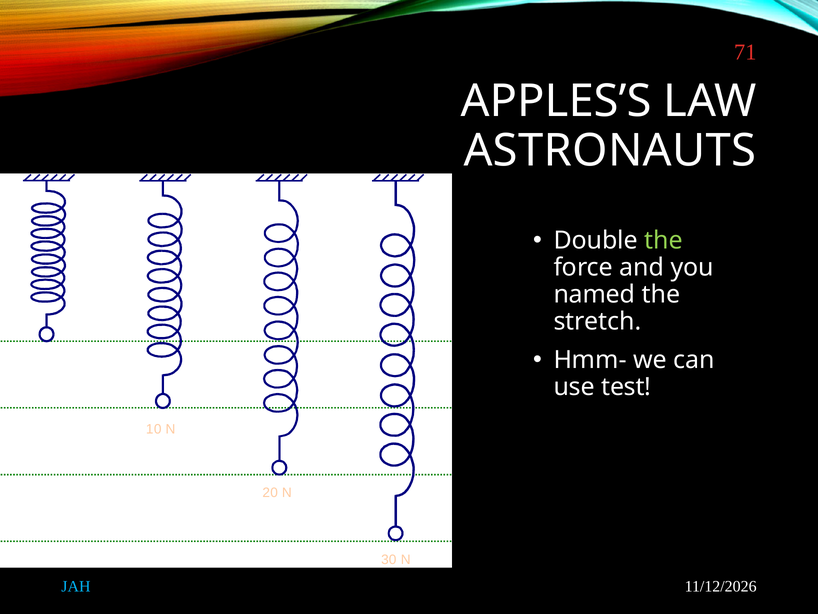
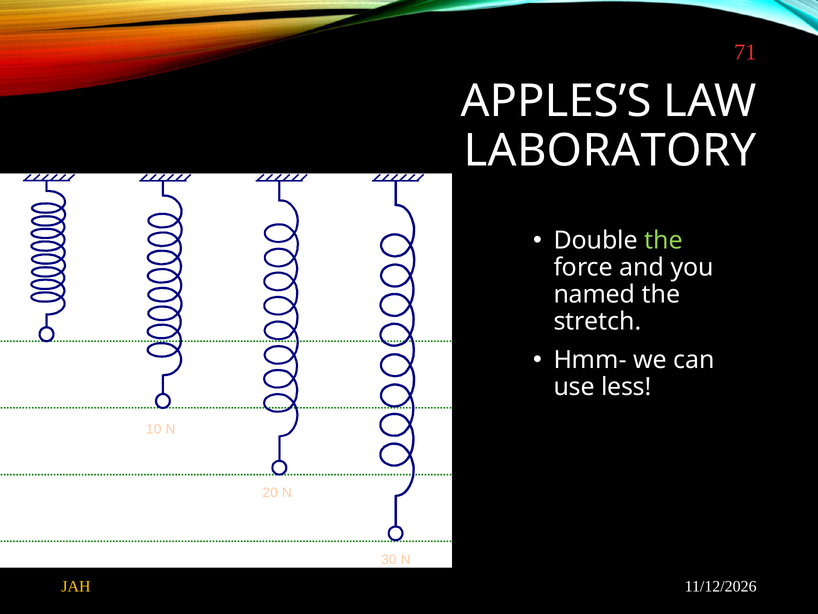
ASTRONAUTS: ASTRONAUTS -> LABORATORY (610, 150)
test: test -> less (626, 387)
JAH colour: light blue -> yellow (76, 586)
